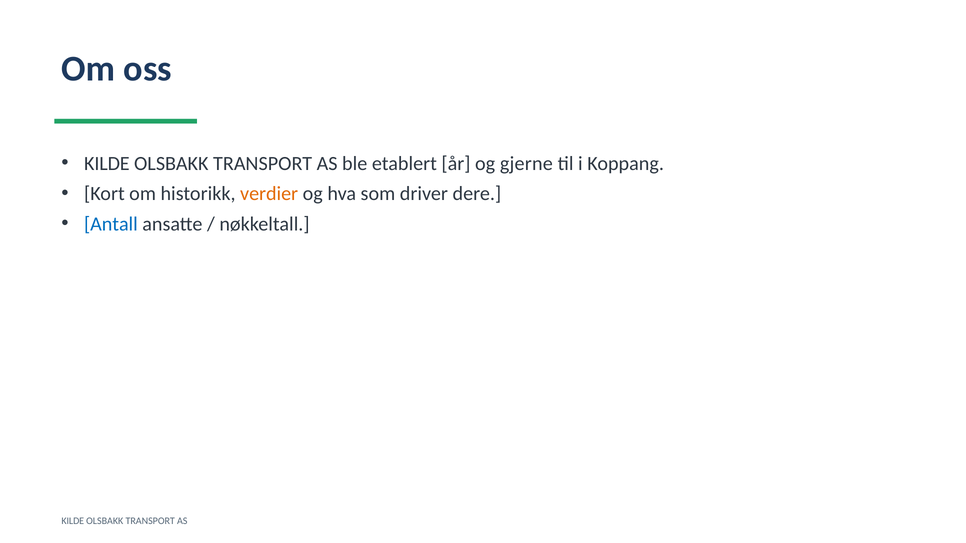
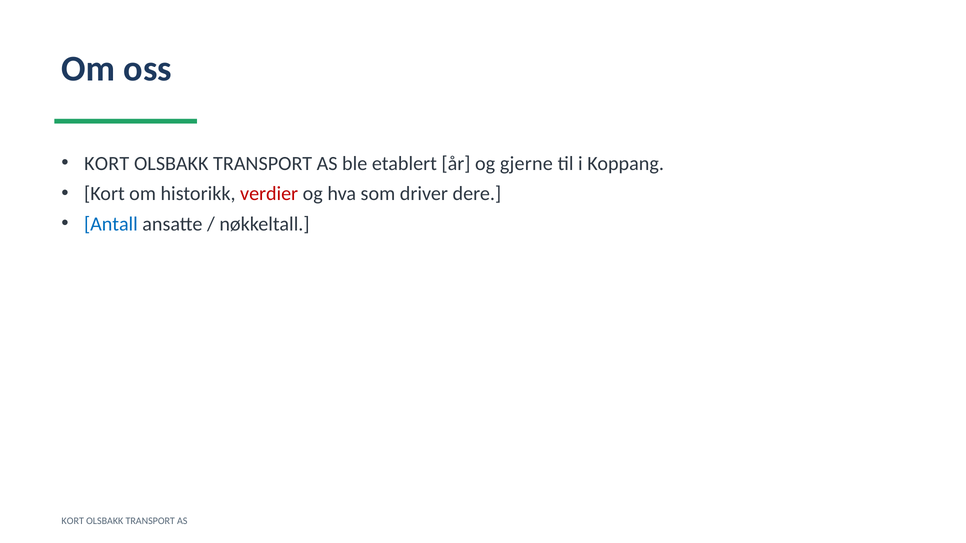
KILDE: KILDE -> KORT (107, 164)
verdier colour: orange -> red (269, 194)
KILDE: KILDE -> KORT (73, 521)
